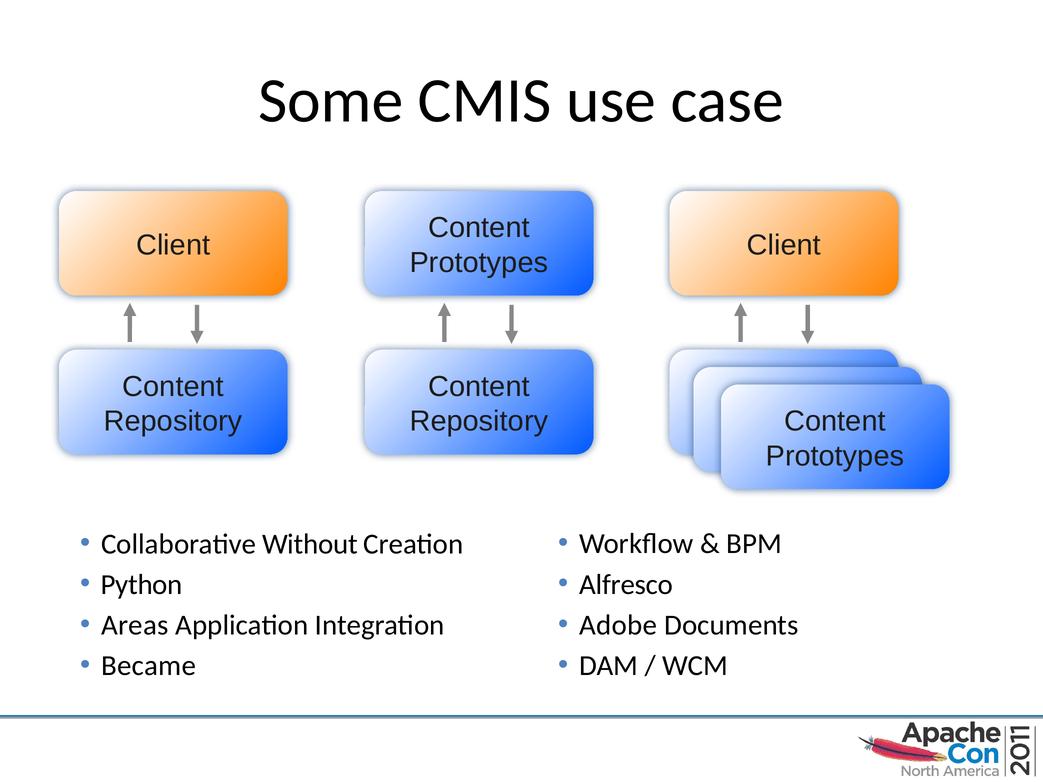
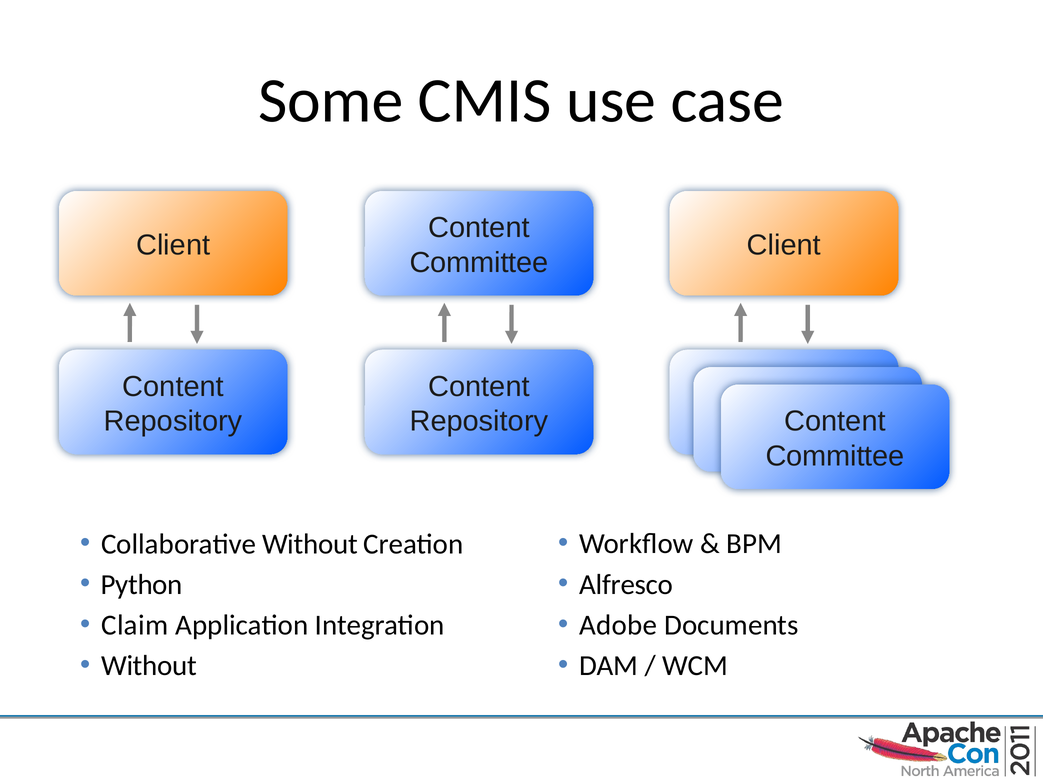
Prototypes: Prototypes -> Committee (479, 263)
Prototypes: Prototypes -> Committee (835, 456)
Areas: Areas -> Claim (135, 625)
Became: Became -> Without (149, 666)
